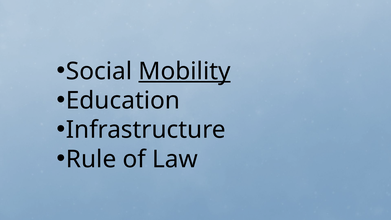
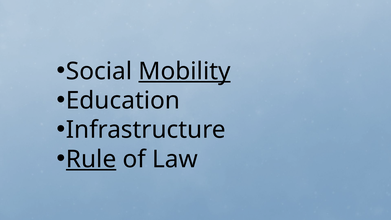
Rule underline: none -> present (91, 159)
